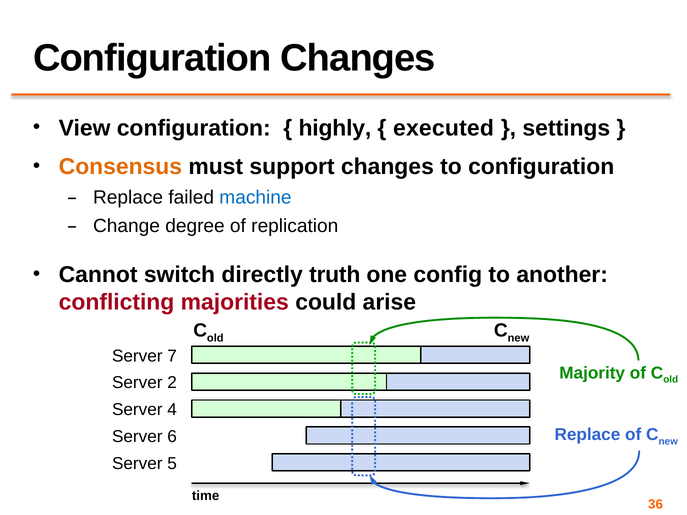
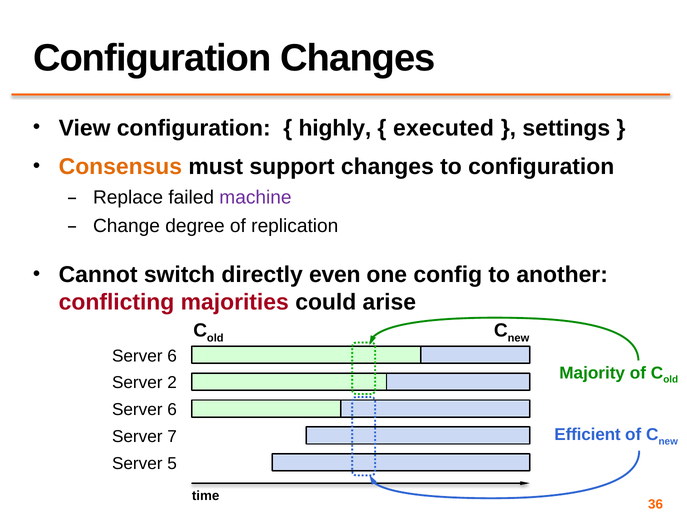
machine colour: blue -> purple (255, 198)
truth: truth -> even (335, 275)
7: 7 -> 6 (172, 356)
4: 4 -> 6 (172, 410)
Replace: Replace -> Efficient (588, 435)
6: 6 -> 7 (172, 437)
